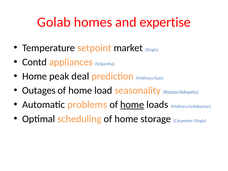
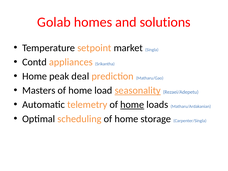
expertise: expertise -> solutions (165, 22)
Outages: Outages -> Masters (39, 90)
seasonality underline: none -> present (138, 90)
problems: problems -> telemetry (87, 105)
